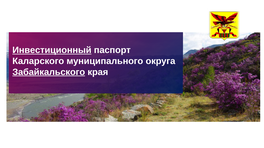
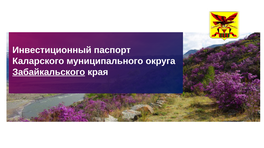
Инвестиционный underline: present -> none (52, 50)
